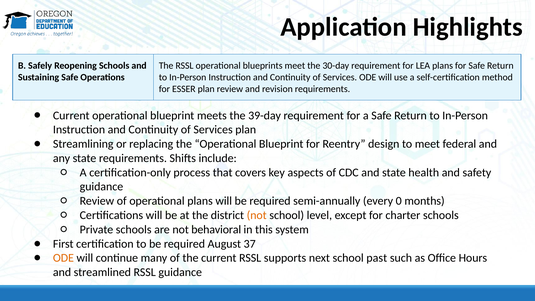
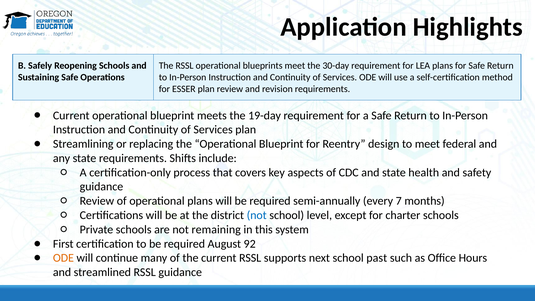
39-day: 39-day -> 19-day (265, 115)
0: 0 -> 7 (399, 201)
not colour: orange -> blue (257, 215)
behavioral: behavioral -> remaining (216, 229)
37: 37 -> 92 (250, 244)
